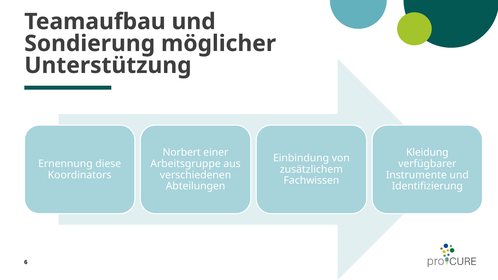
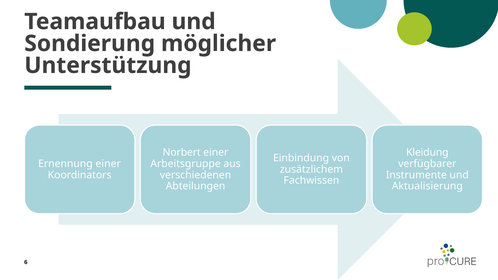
Ernennung diese: diese -> einer (108, 164)
Identifizierung: Identifizierung -> Aktualisierung (427, 186)
